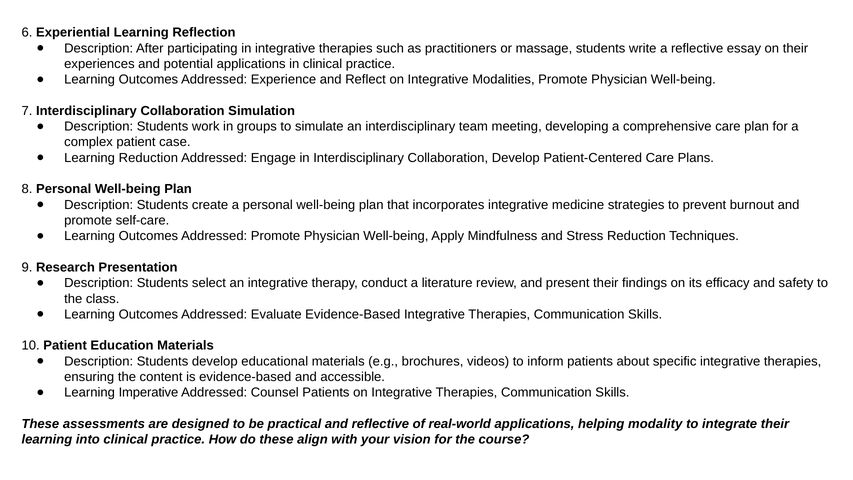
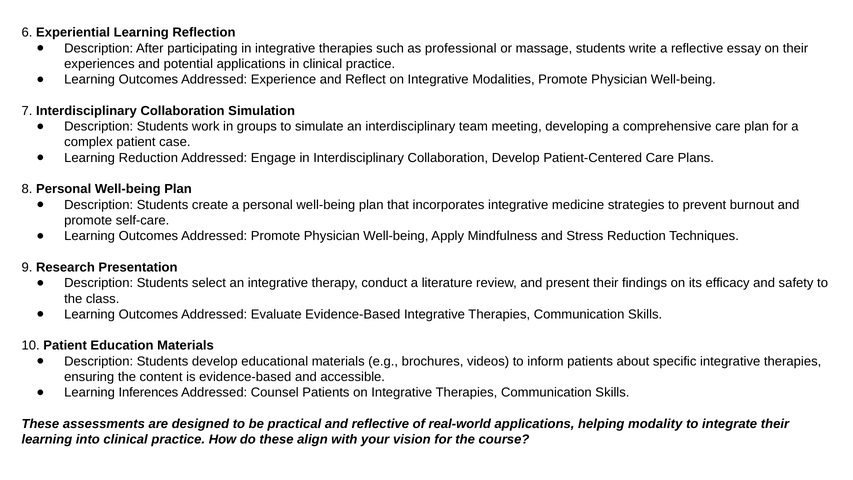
practitioners: practitioners -> professional (461, 48)
Imperative: Imperative -> Inferences (148, 393)
